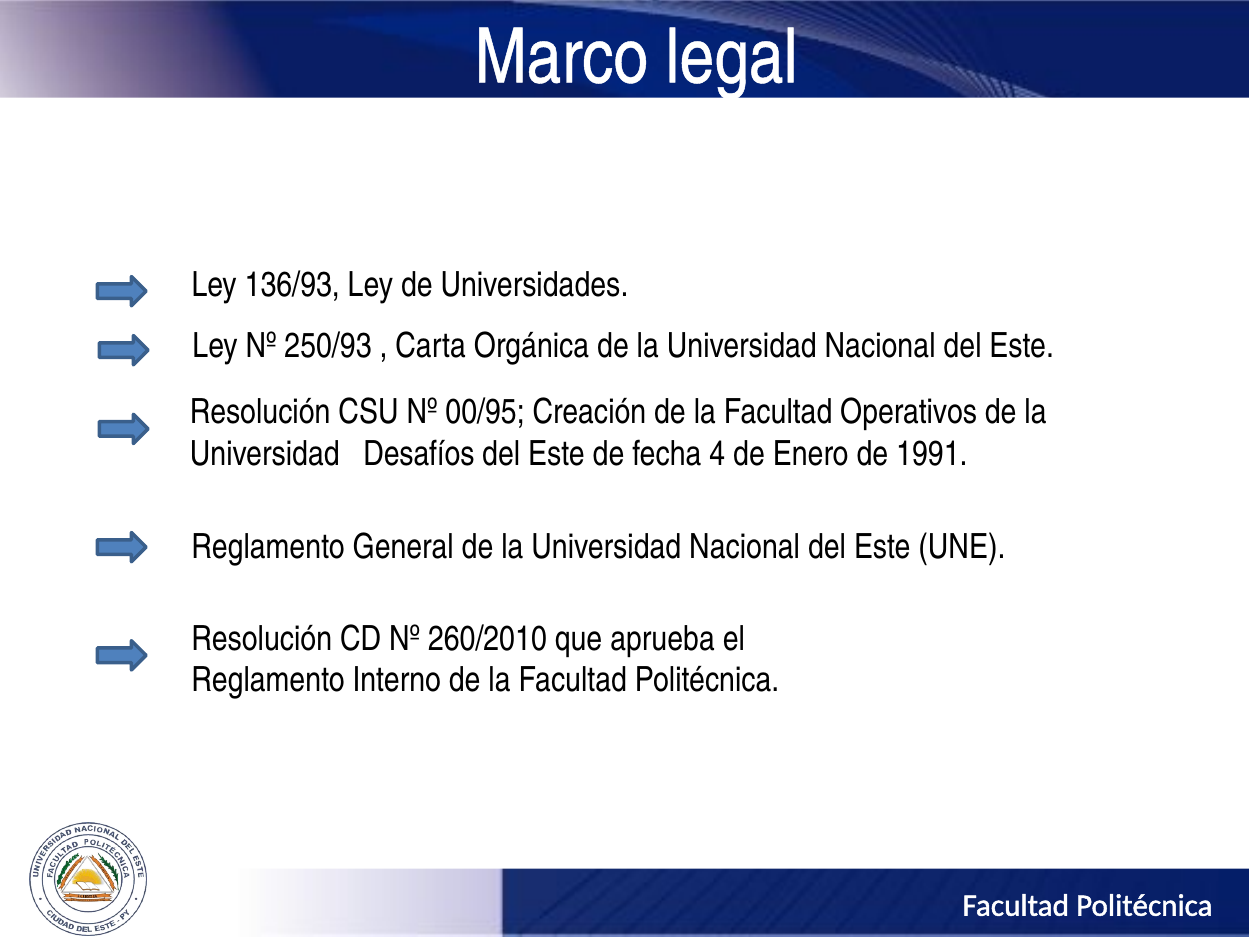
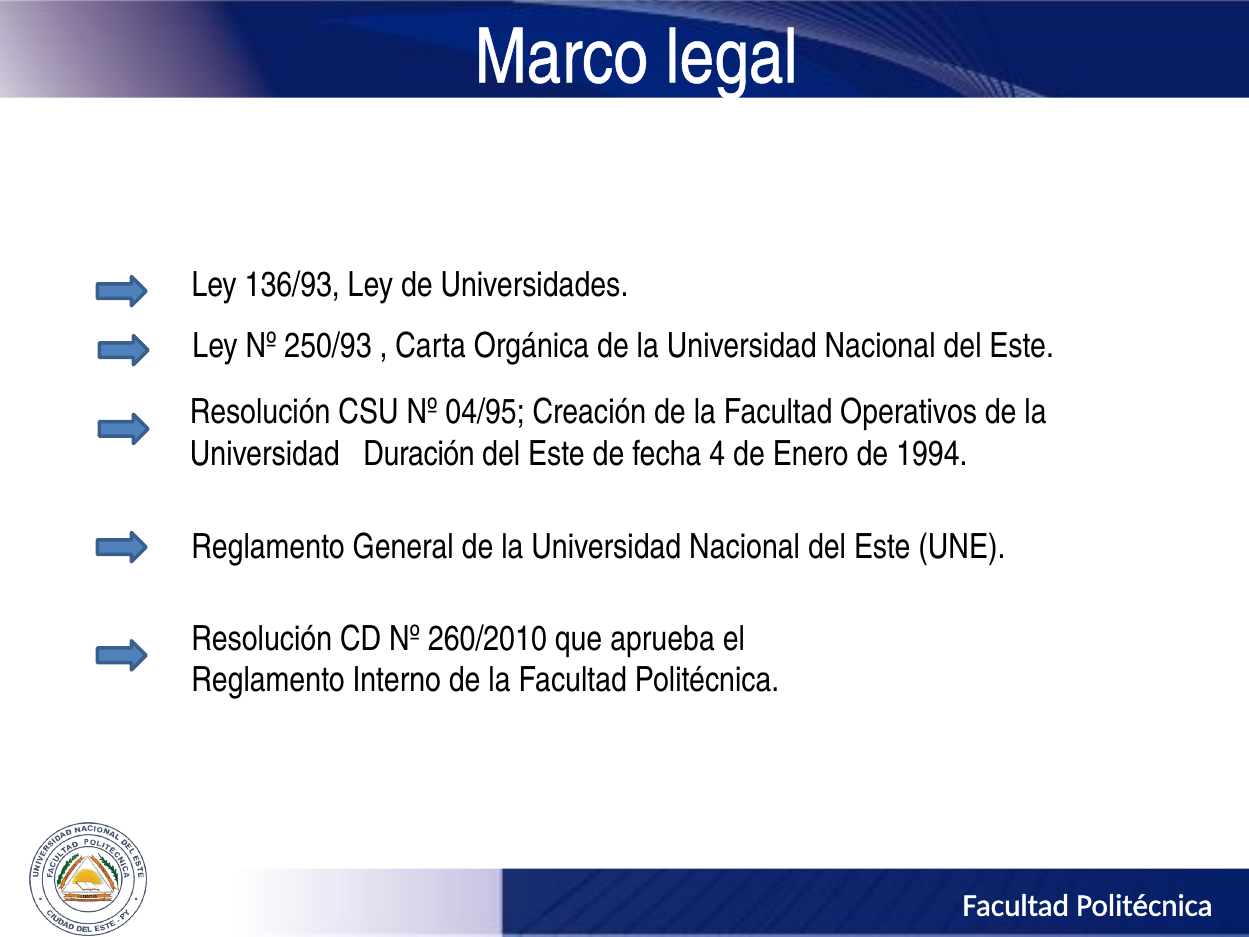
00/95: 00/95 -> 04/95 (485, 412)
Desafíos: Desafíos -> Duración (419, 454)
1991: 1991 -> 1994 (932, 454)
